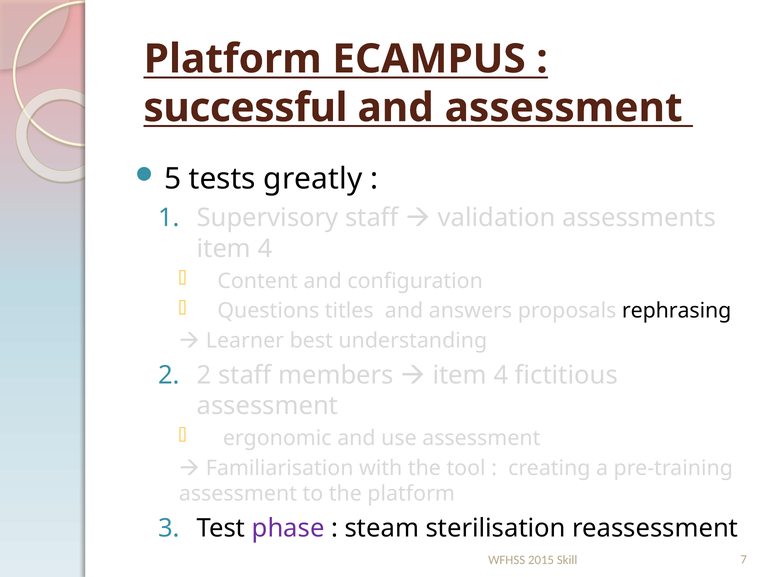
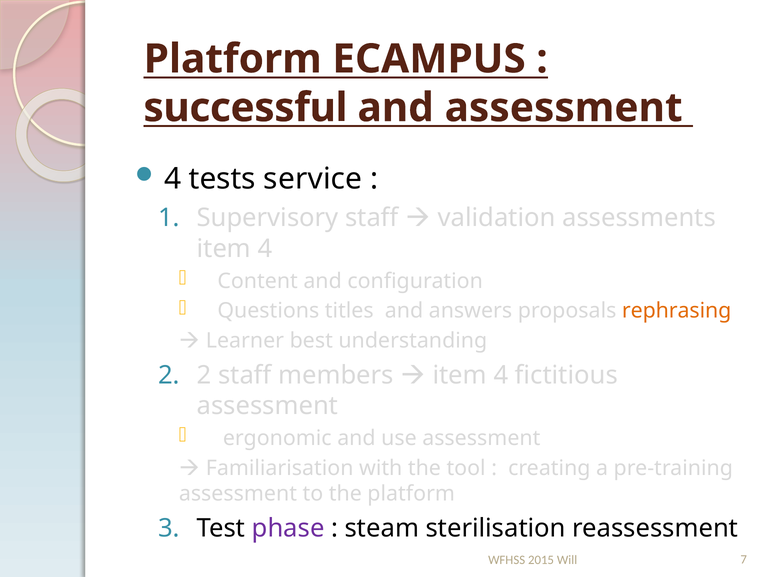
5: 5 -> 4 (173, 179)
greatly: greatly -> service (313, 179)
rephrasing colour: black -> orange (677, 311)
Skill: Skill -> Will (567, 560)
